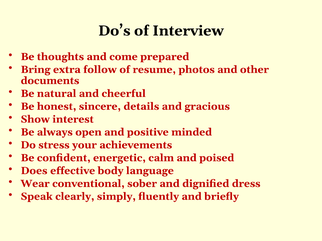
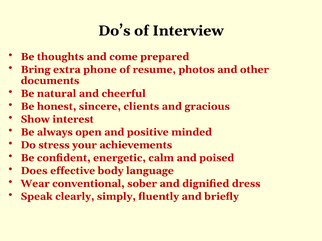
follow: follow -> phone (100, 70)
details: details -> clients (141, 107)
